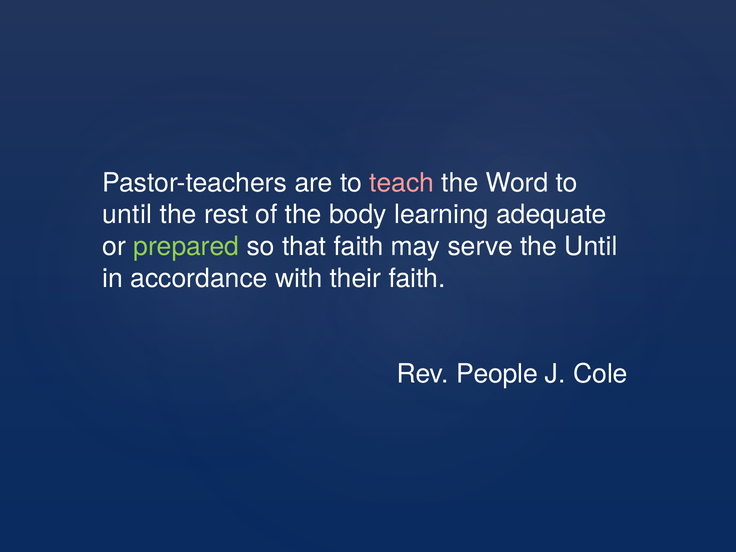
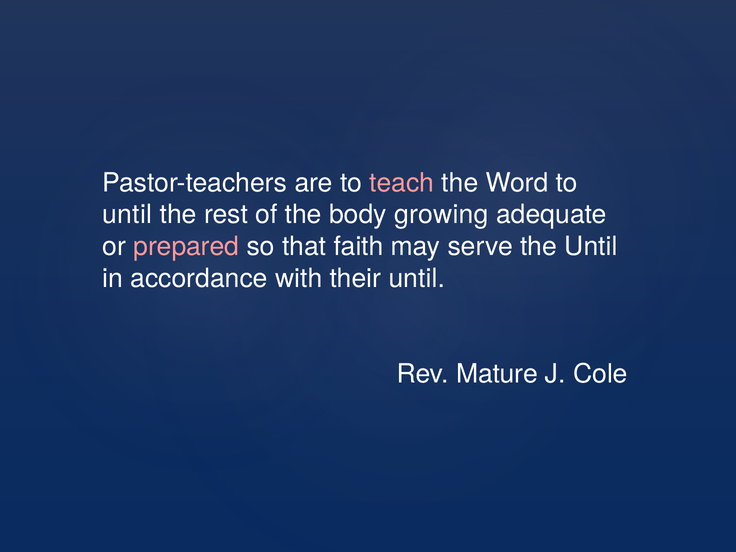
learning: learning -> growing (441, 215)
prepared colour: light green -> pink (186, 246)
their faith: faith -> until (417, 278)
People: People -> Mature (497, 374)
